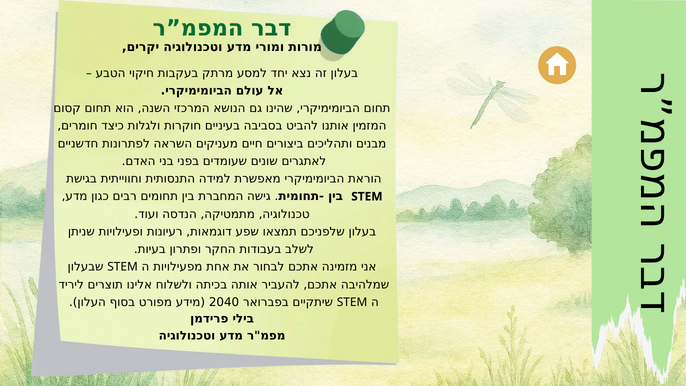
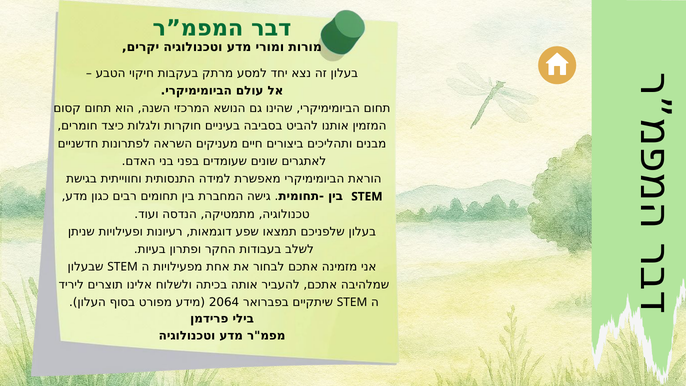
2040: 2040 -> 2064 (224, 302)
